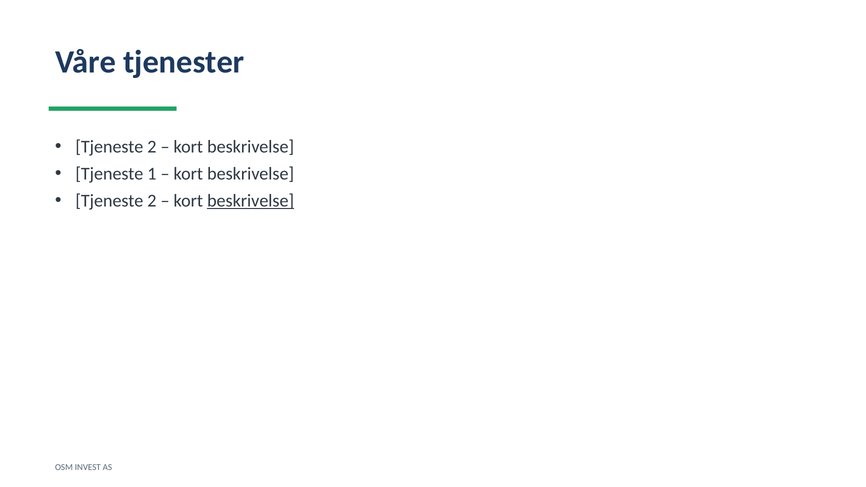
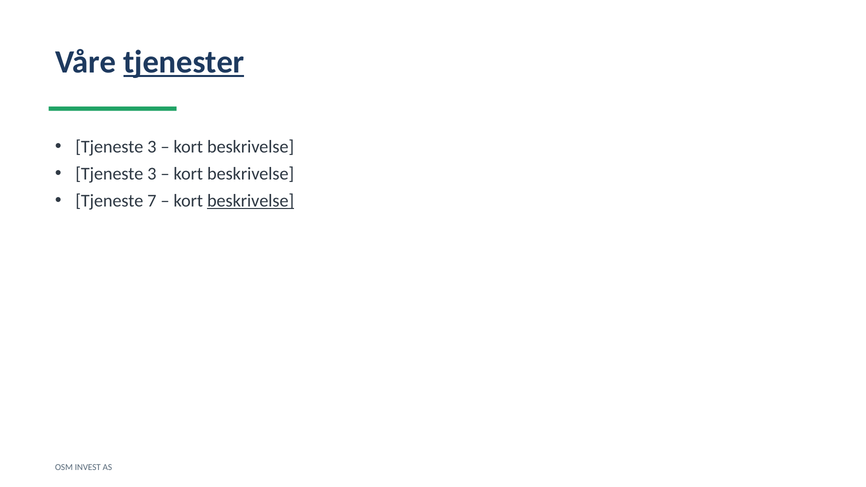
tjenester underline: none -> present (184, 62)
2: 2 -> 3 (152, 147)
1: 1 -> 3 (152, 174)
2: 2 -> 7 (152, 201)
